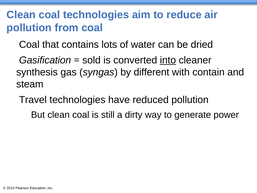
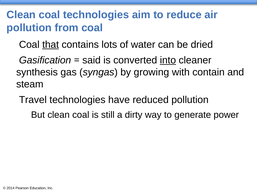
that underline: none -> present (51, 45)
sold: sold -> said (91, 60)
different: different -> growing (151, 72)
